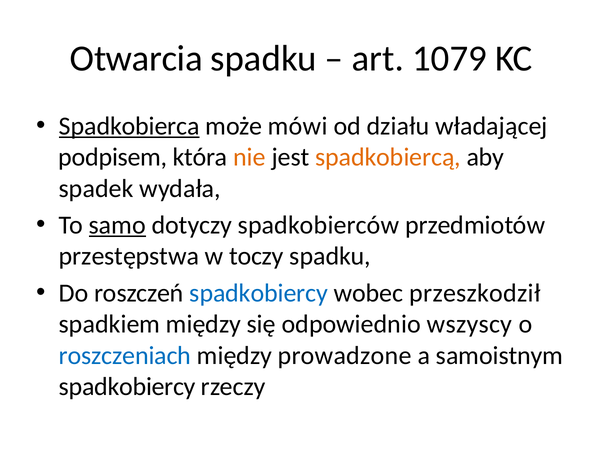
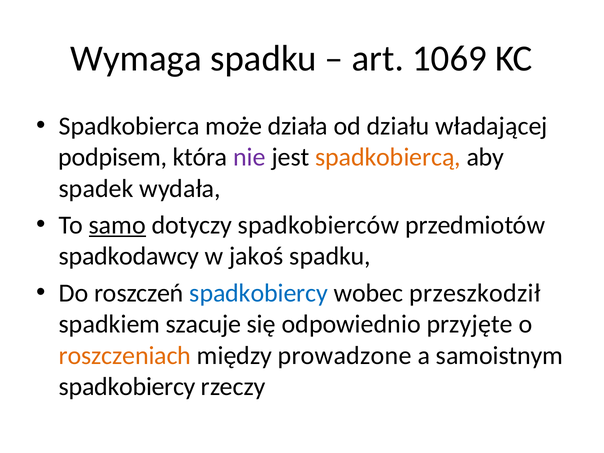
Otwarcia: Otwarcia -> Wymaga (136, 58)
1079: 1079 -> 1069 (450, 58)
Spadkobierca underline: present -> none (129, 126)
mówi: mówi -> działa (298, 126)
nie colour: orange -> purple (249, 157)
przestępstwa: przestępstwa -> spadkodawcy (129, 256)
toczy: toczy -> jakoś (256, 256)
spadkiem między: między -> szacuje (204, 324)
wszyscy: wszyscy -> przyjęte (470, 324)
roszczeniach colour: blue -> orange (125, 355)
